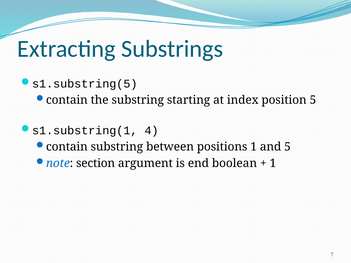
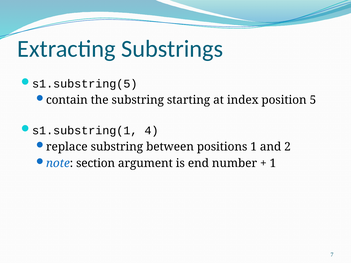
contain: contain -> replace (67, 147)
and 5: 5 -> 2 (288, 147)
boolean: boolean -> number (234, 163)
